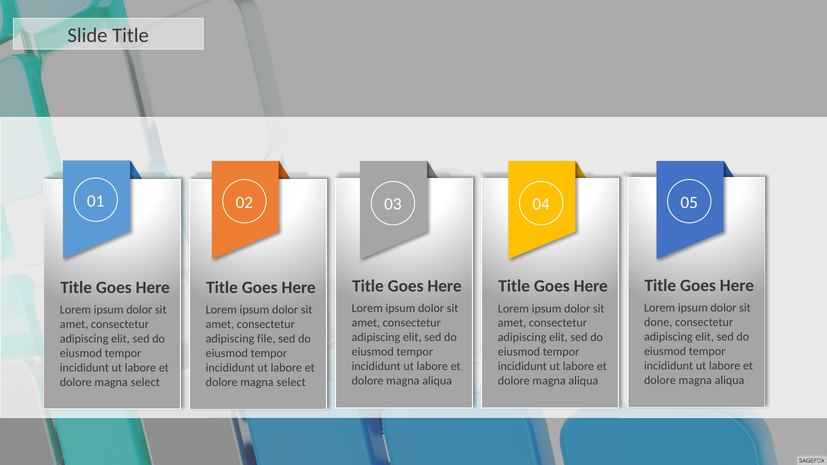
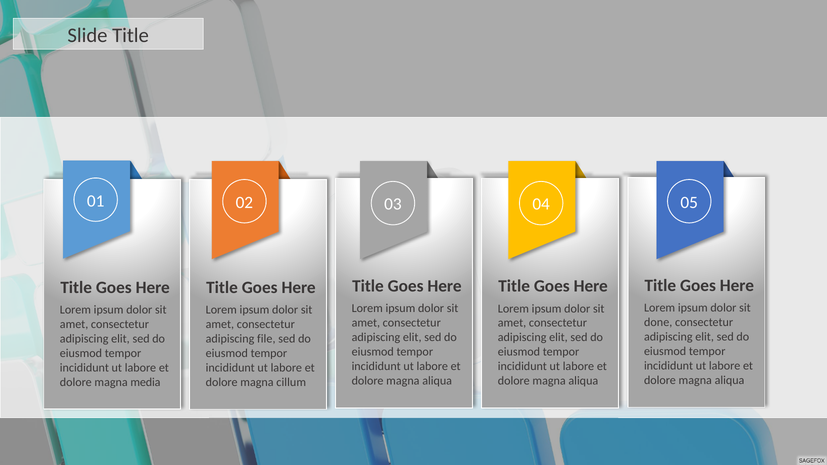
select: select -> media (145, 382)
select: select -> cillum (291, 382)
